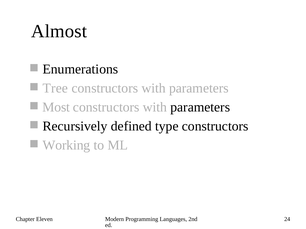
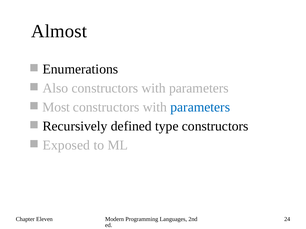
Tree: Tree -> Also (55, 88)
parameters colour: black -> blue (200, 107)
Working: Working -> Exposed (66, 145)
